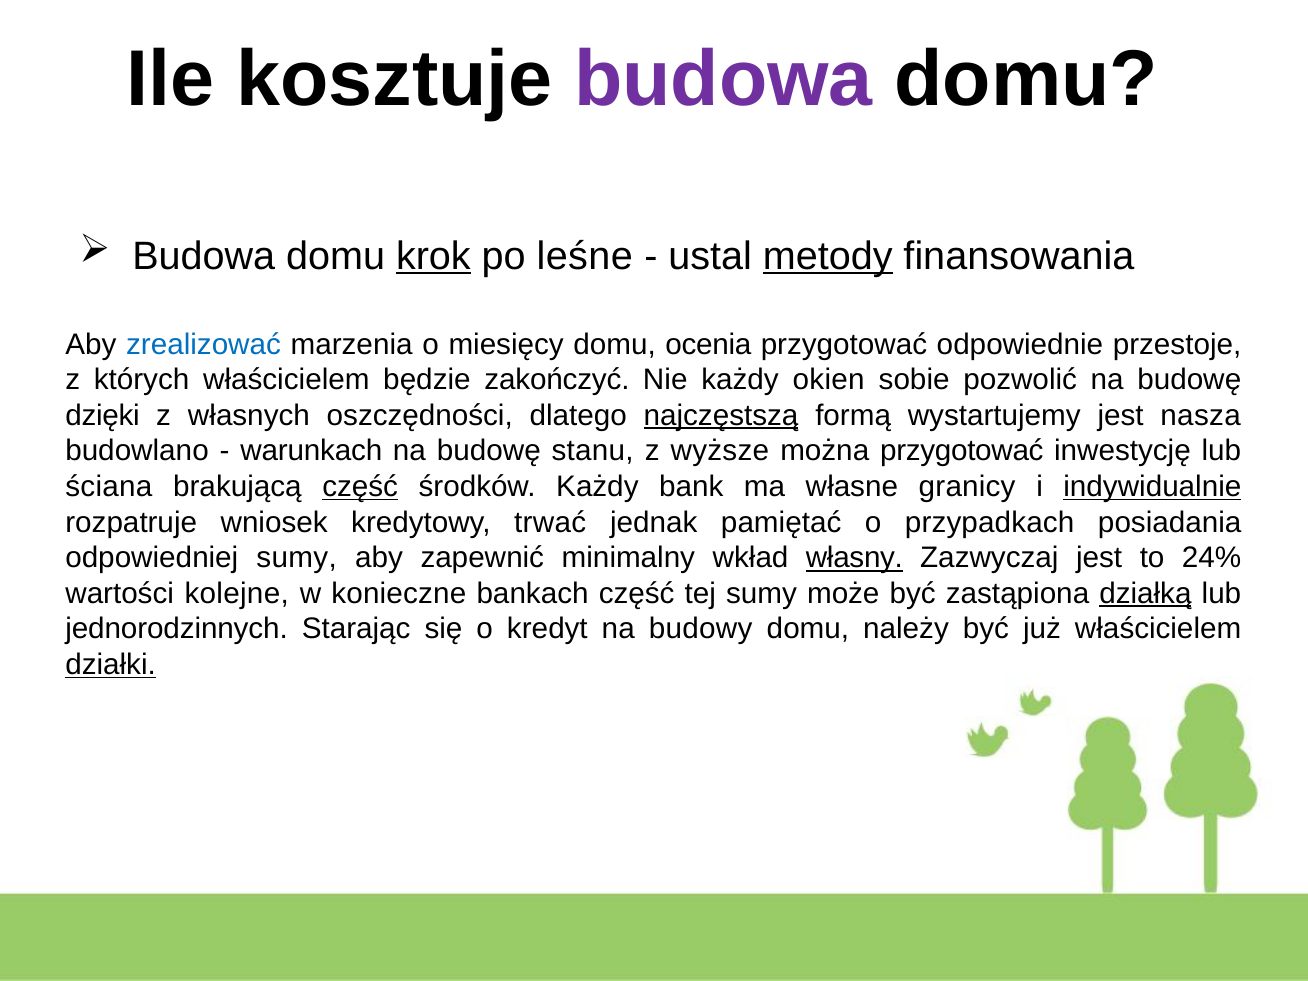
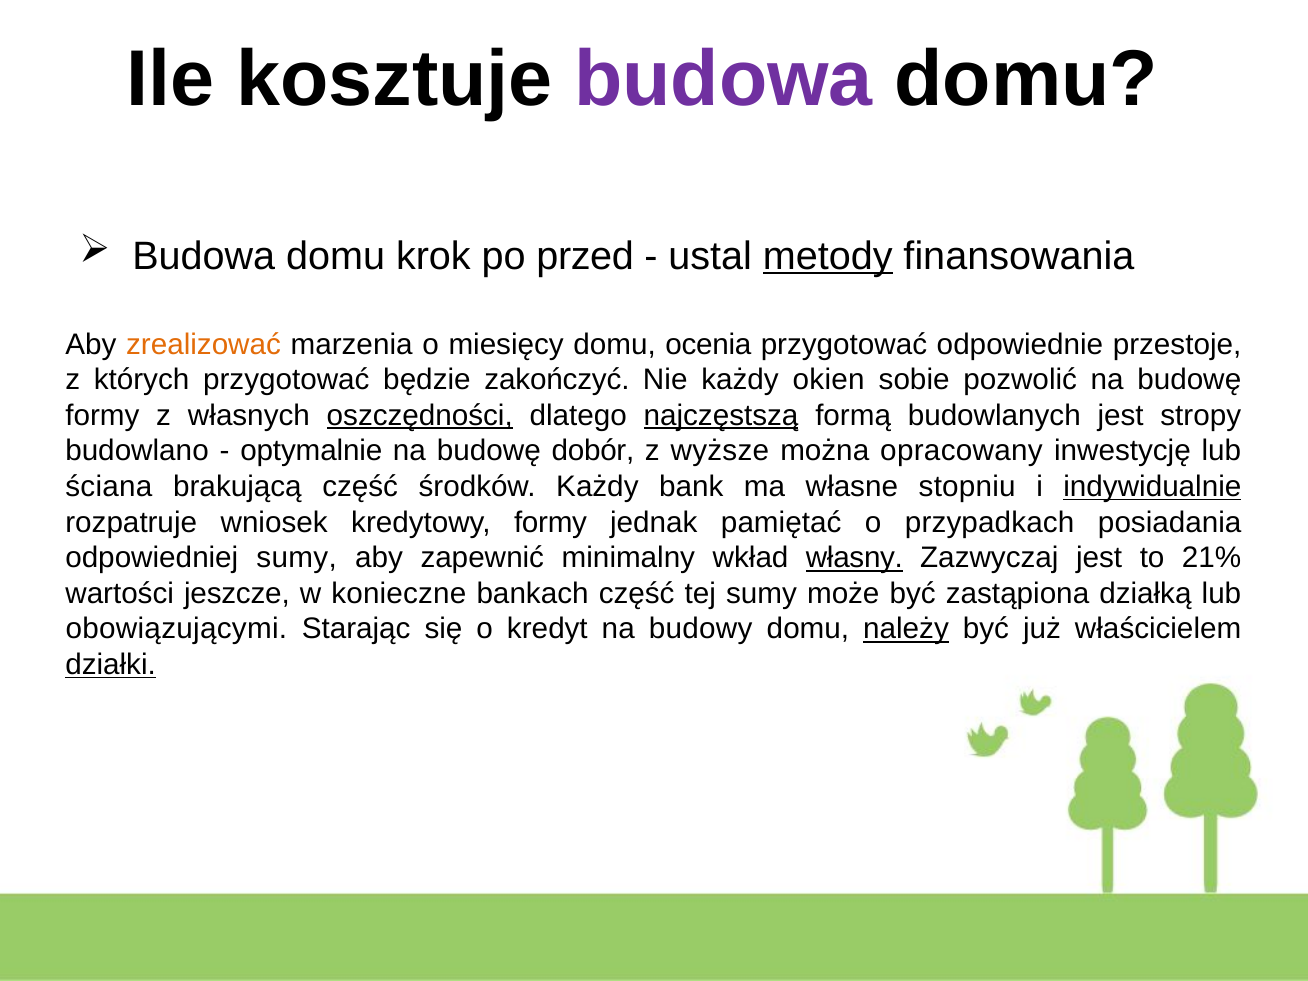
krok underline: present -> none (433, 256)
leśne: leśne -> przed (585, 256)
zrealizować colour: blue -> orange (204, 344)
których właścicielem: właścicielem -> przygotować (286, 380)
dzięki: dzięki -> formy (102, 416)
oszczędności underline: none -> present (420, 416)
wystartujemy: wystartujemy -> budowlanych (994, 416)
nasza: nasza -> stropy (1201, 416)
warunkach: warunkach -> optymalnie (311, 451)
stanu: stanu -> dobór (593, 451)
można przygotować: przygotować -> opracowany (962, 451)
część underline: present -> none (360, 487)
granicy: granicy -> stopniu (967, 487)
kredytowy trwać: trwać -> formy (551, 522)
24%: 24% -> 21% (1212, 558)
kolejne: kolejne -> jeszcze (237, 593)
działką underline: present -> none (1145, 593)
jednorodzinnych: jednorodzinnych -> obowiązującymi (176, 629)
należy underline: none -> present (906, 629)
